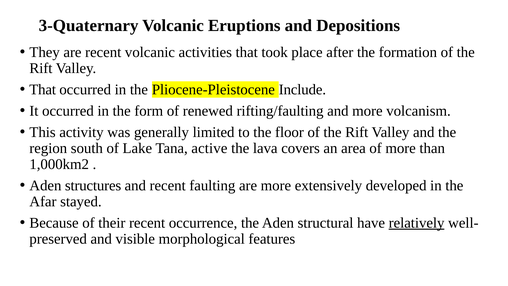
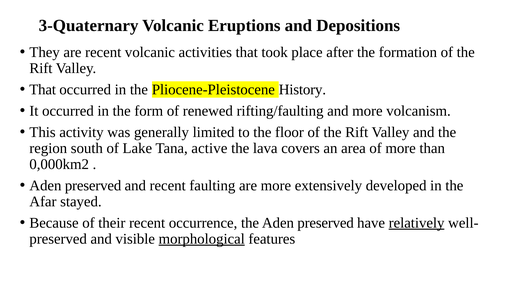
Include: Include -> History (302, 89)
1,000km2: 1,000km2 -> 0,000km2 (59, 164)
structures: structures -> preserved (93, 185)
the Aden structural: structural -> preserved (326, 223)
morphological underline: none -> present (202, 239)
